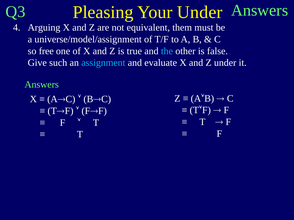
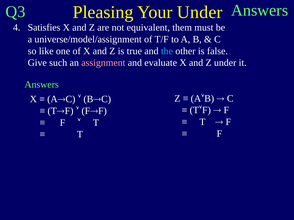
Arguing: Arguing -> Satisfies (44, 28)
free: free -> like (46, 51)
assignment colour: light blue -> pink (103, 63)
